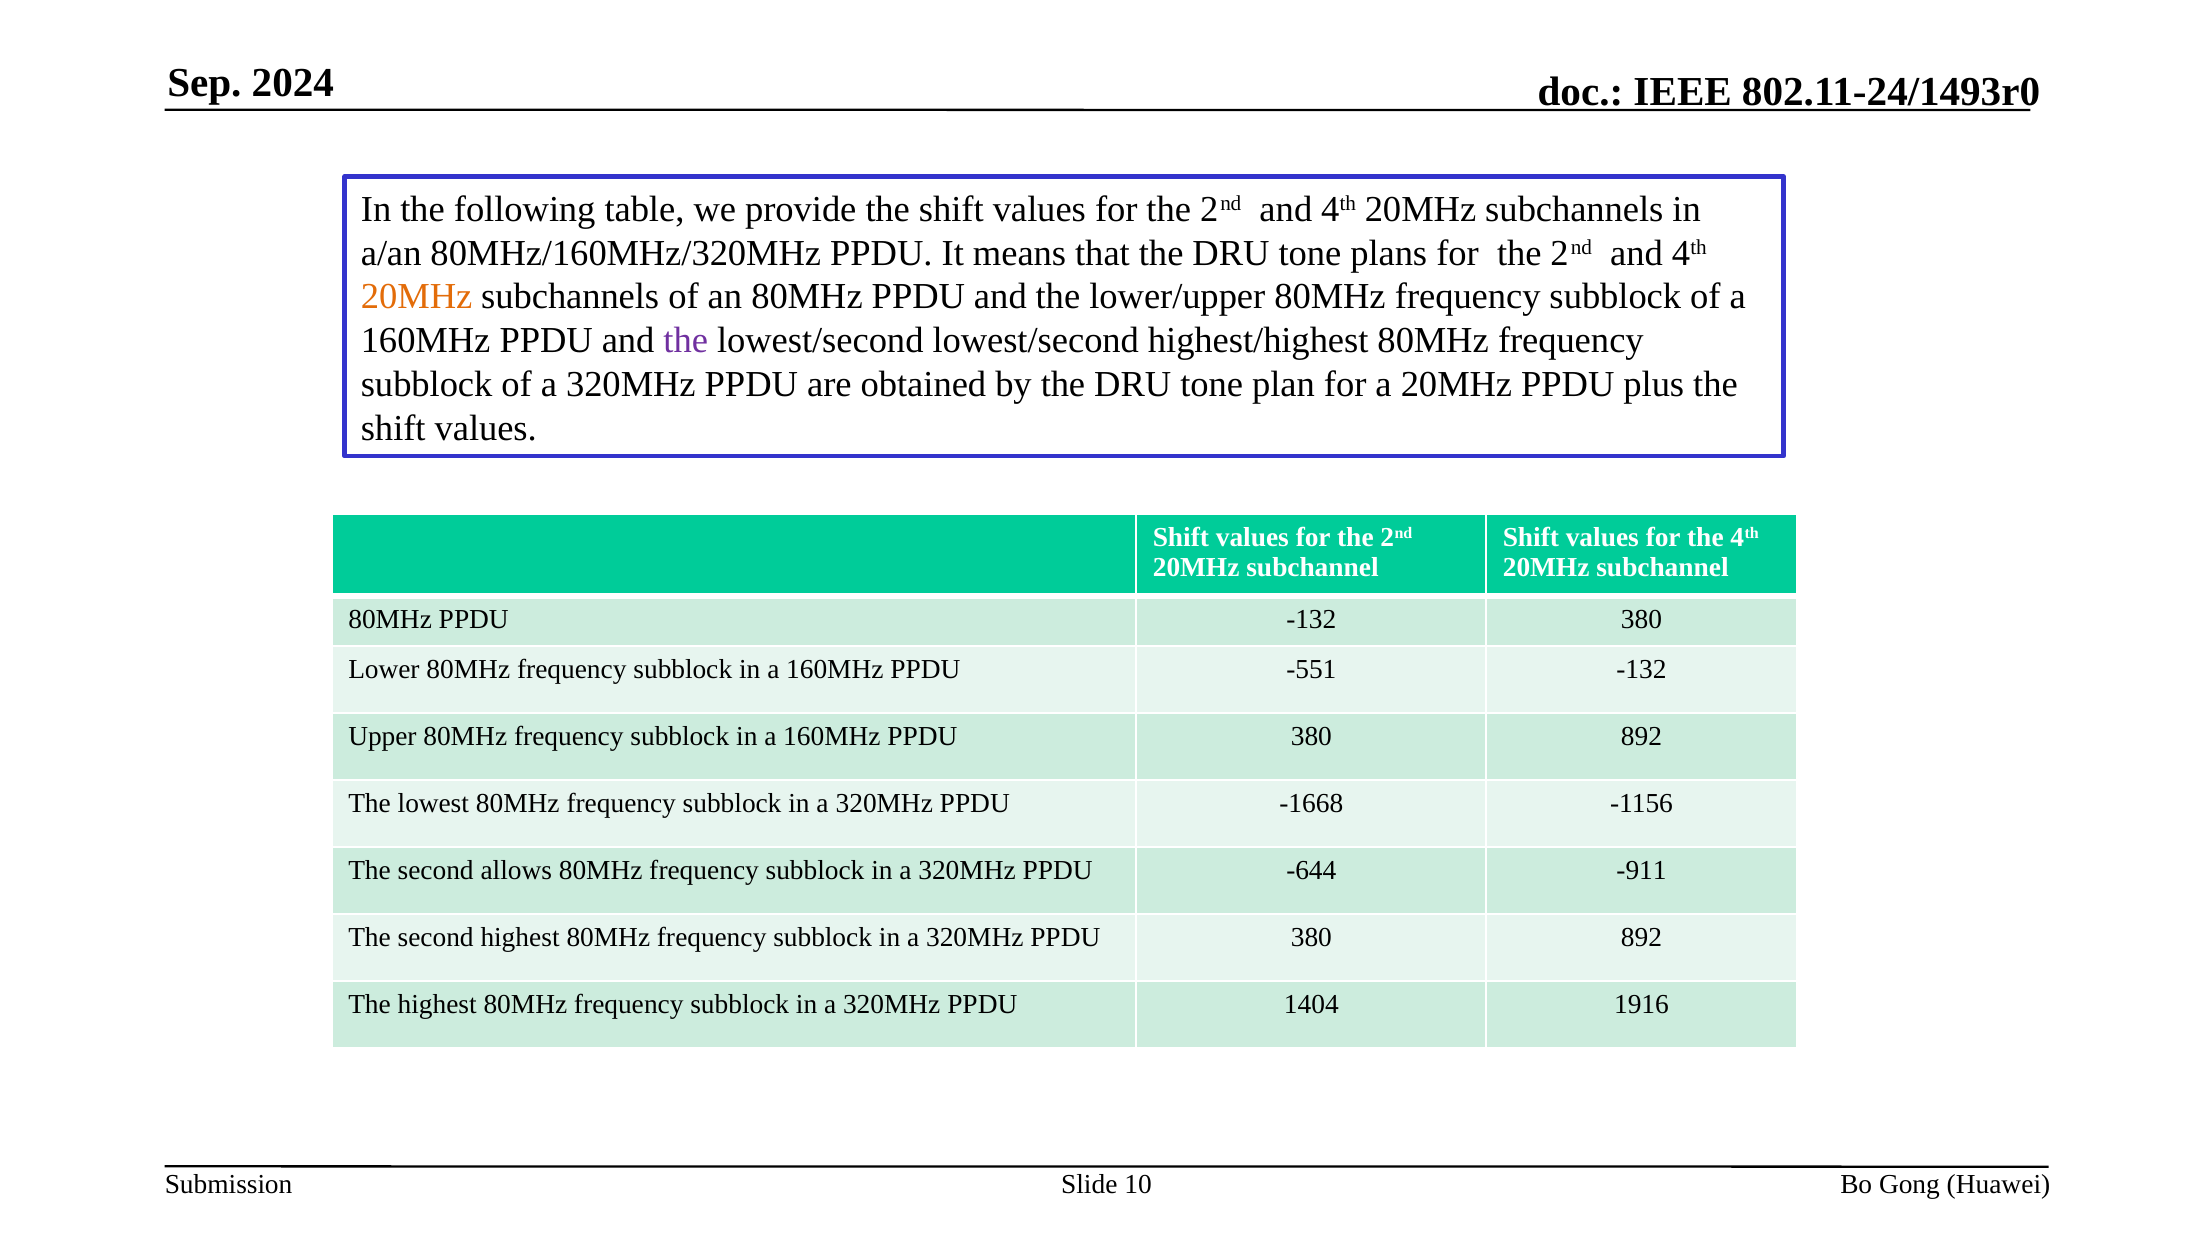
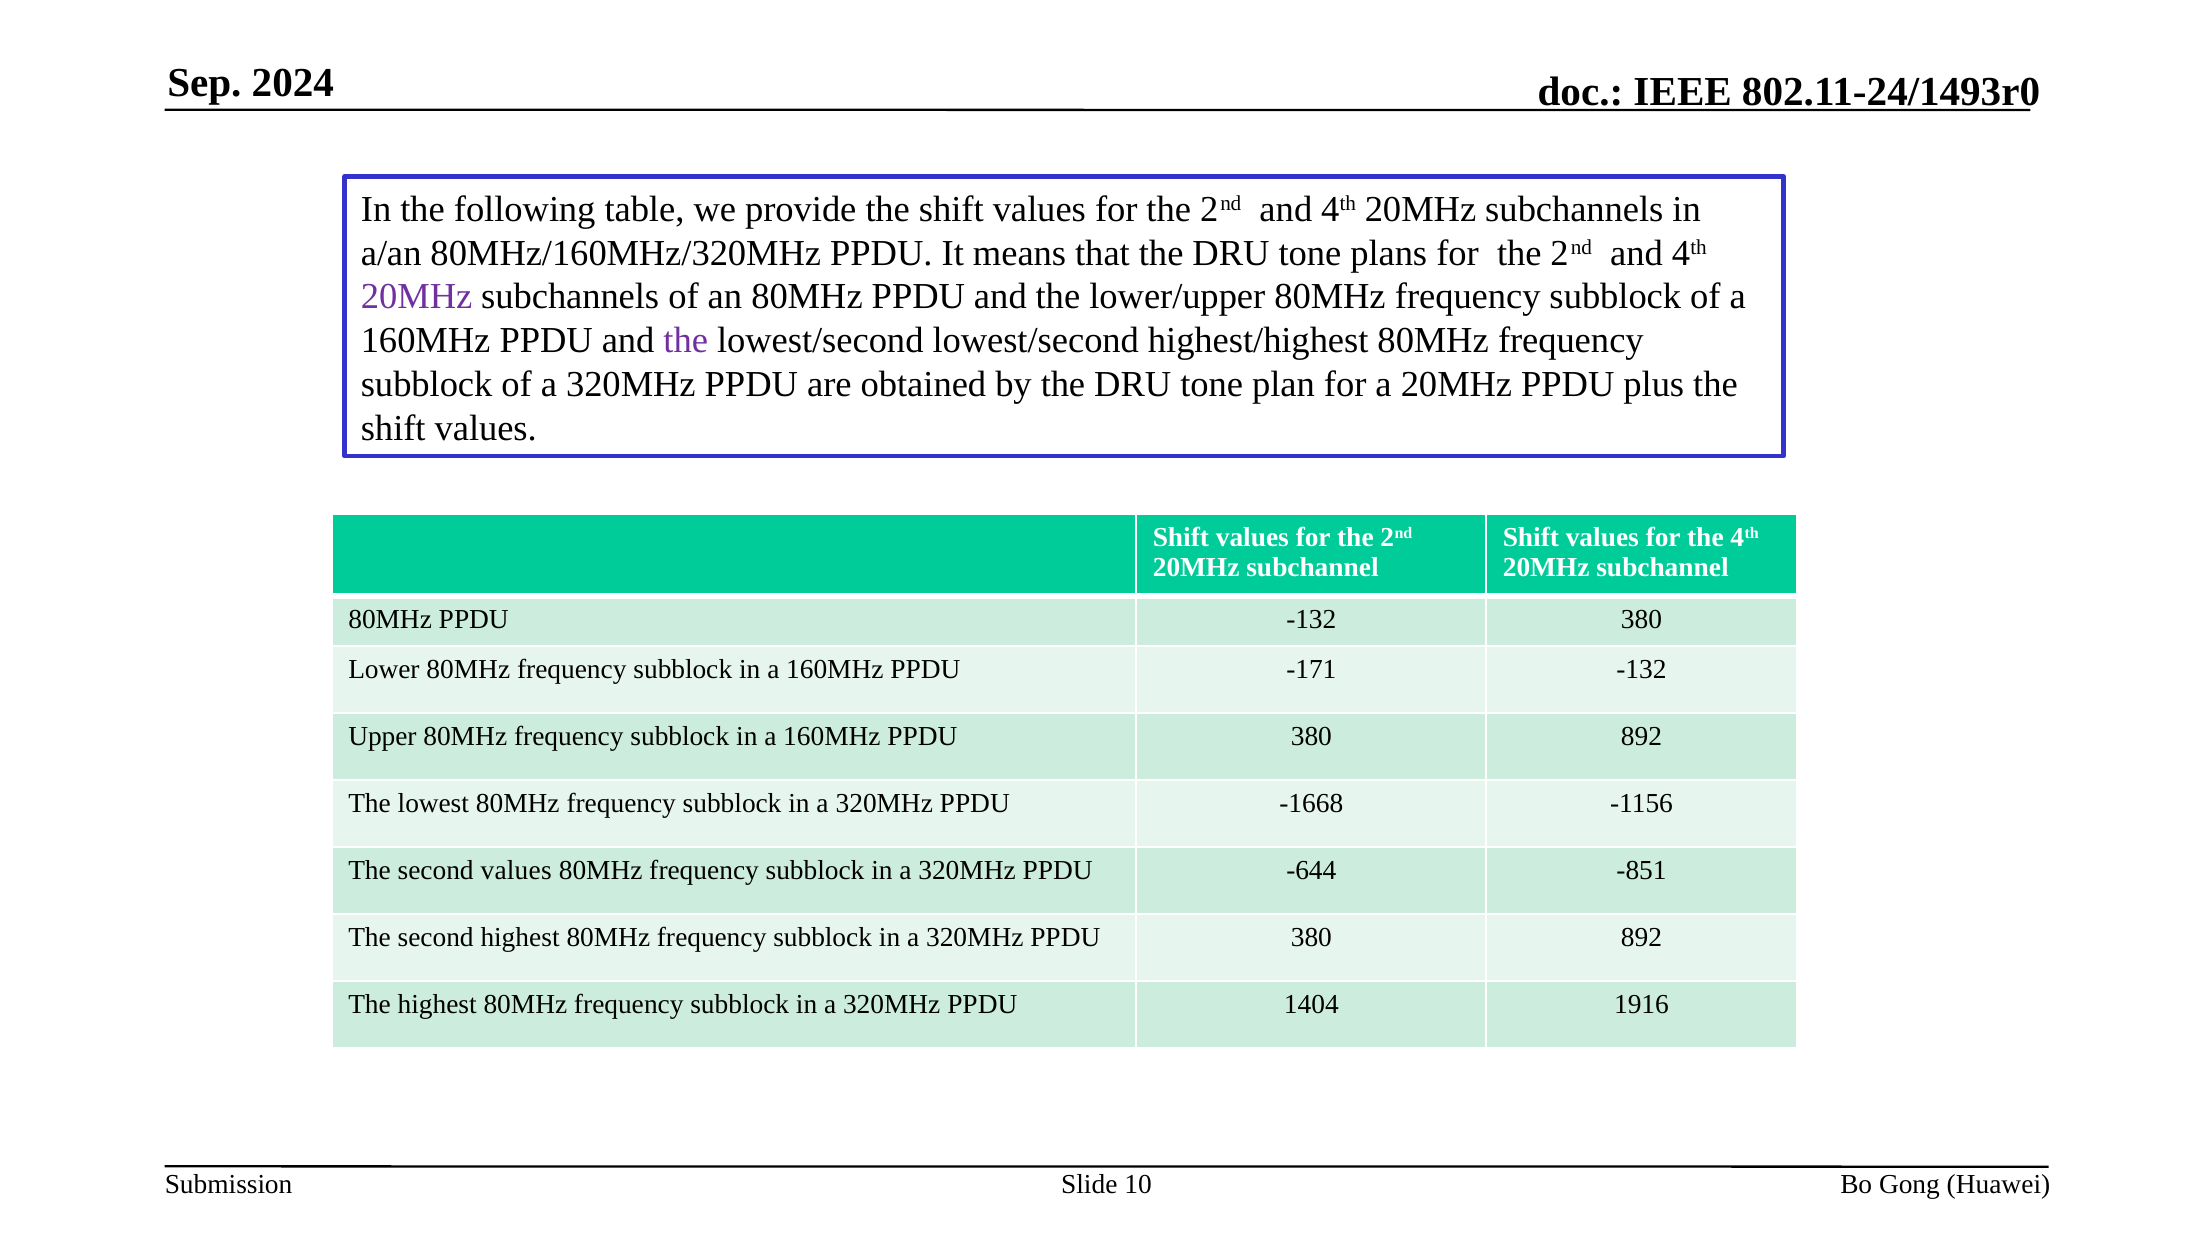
20MHz colour: orange -> purple (417, 297)
-551: -551 -> -171 (1311, 669)
second allows: allows -> values (516, 870)
-911: -911 -> -851 (1642, 870)
